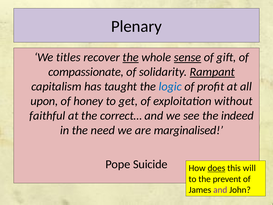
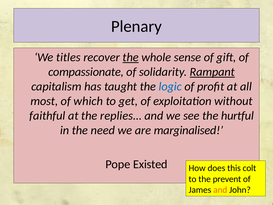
sense underline: present -> none (188, 57)
upon: upon -> most (44, 101)
honey: honey -> which (88, 101)
correct…: correct… -> replies… (121, 116)
indeed: indeed -> hurtful (237, 116)
Suicide: Suicide -> Existed (150, 164)
does underline: present -> none (216, 168)
will: will -> colt (249, 168)
and colour: purple -> orange (220, 190)
